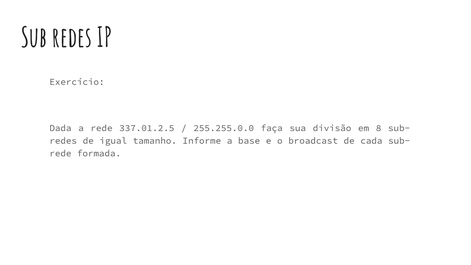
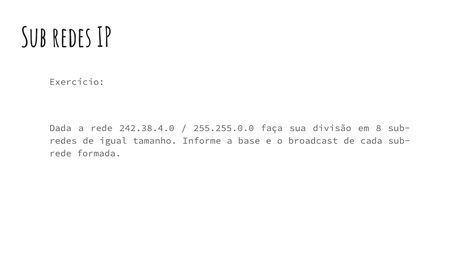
337.01.2.5: 337.01.2.5 -> 242.38.4.0 (147, 128)
